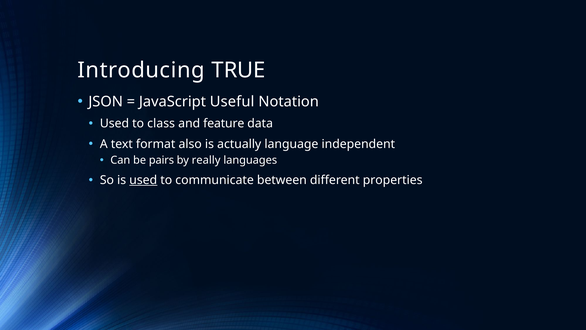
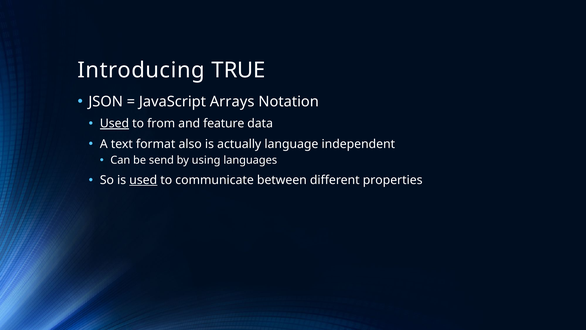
Useful: Useful -> Arrays (232, 102)
Used underline: none -> present (114, 123)
class: class -> from (161, 123)
pairs: pairs -> send (161, 160)
really: really -> using (206, 160)
